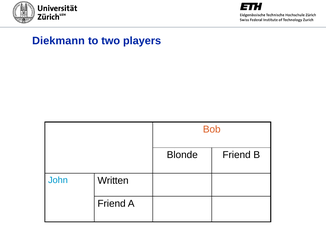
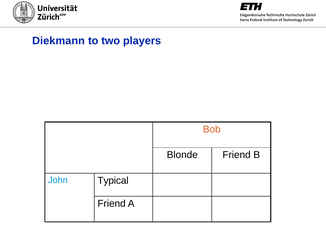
Written: Written -> Typical (113, 181)
